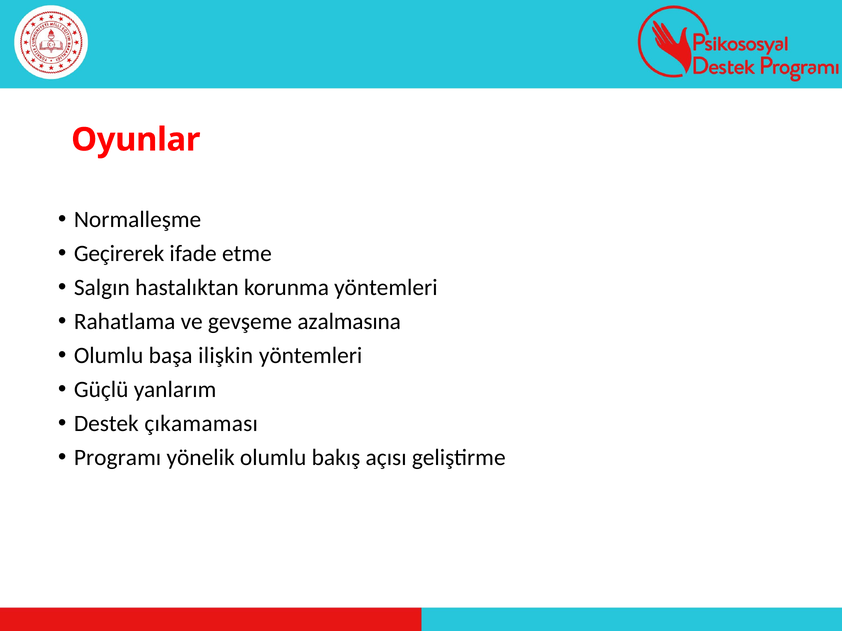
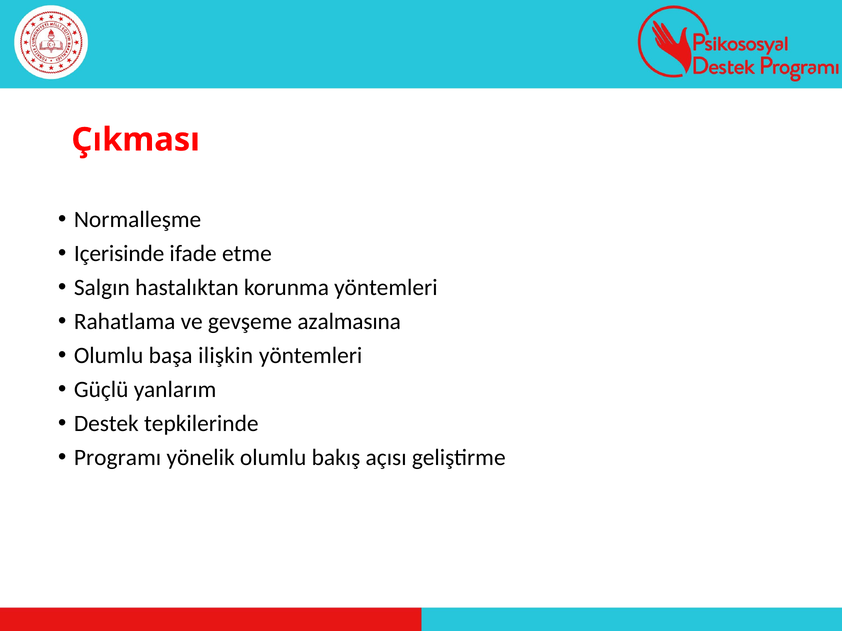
Oyunlar: Oyunlar -> Çıkması (136, 140)
Geçirerek: Geçirerek -> Içerisinde (119, 254)
çıkamaması: çıkamaması -> tepkilerinde (201, 424)
